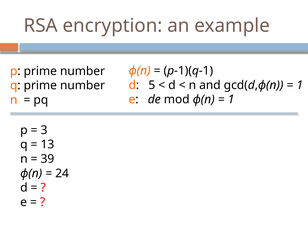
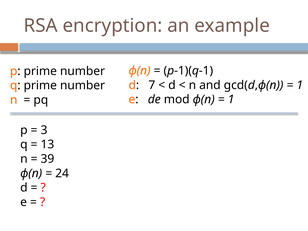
5: 5 -> 7 (152, 85)
